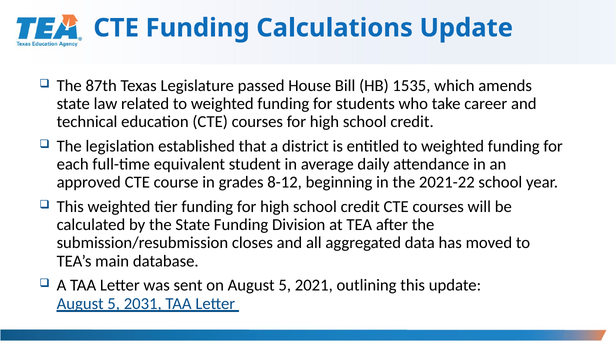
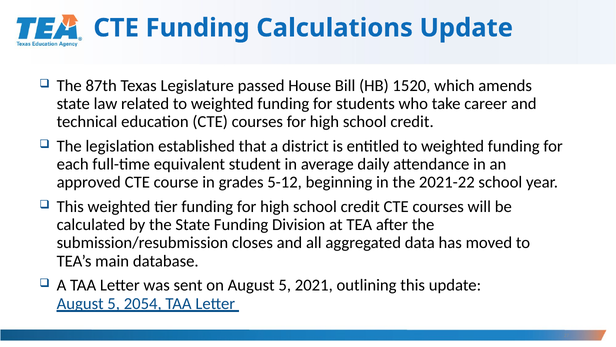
1535: 1535 -> 1520 (411, 86)
8-12: 8-12 -> 5-12 (285, 182)
2031: 2031 -> 2054 (143, 303)
